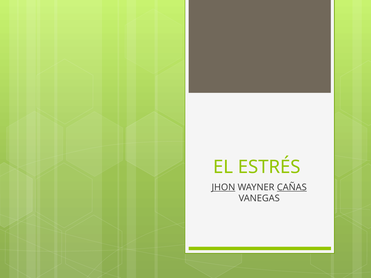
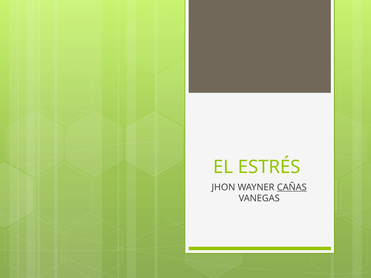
JHON underline: present -> none (223, 187)
